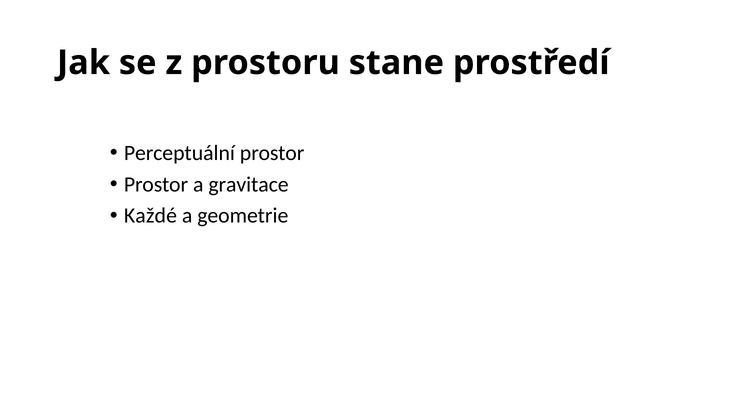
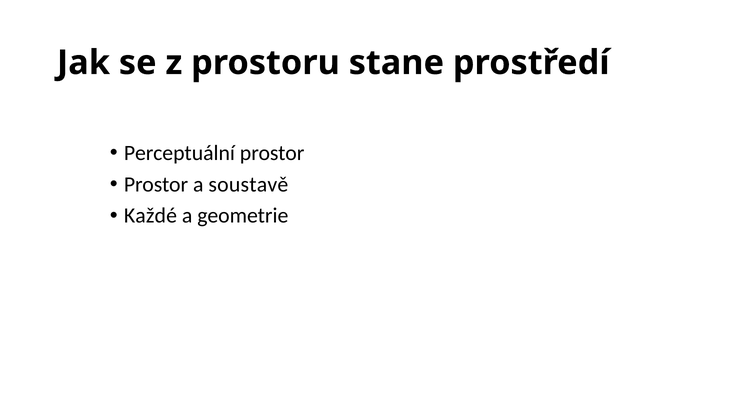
gravitace: gravitace -> soustavě (248, 184)
